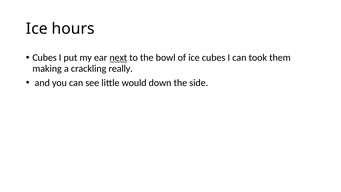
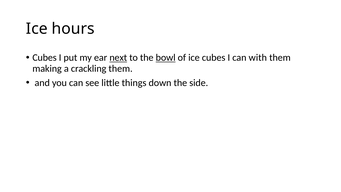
bowl underline: none -> present (166, 58)
took: took -> with (258, 58)
crackling really: really -> them (121, 68)
would: would -> things (134, 83)
